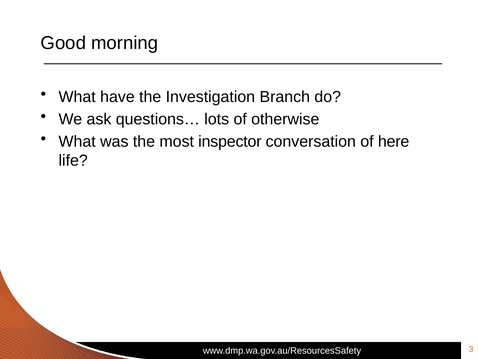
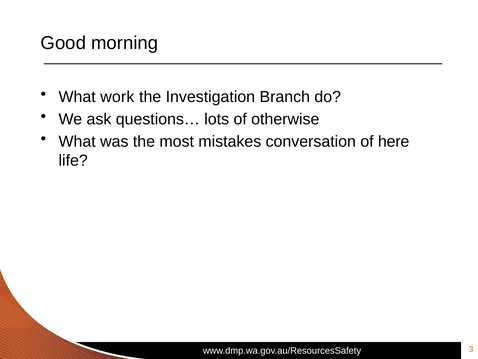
have: have -> work (117, 97)
inspector: inspector -> mistakes (230, 141)
